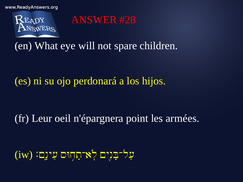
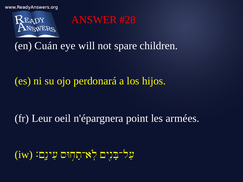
What: What -> Cuán (46, 46)
